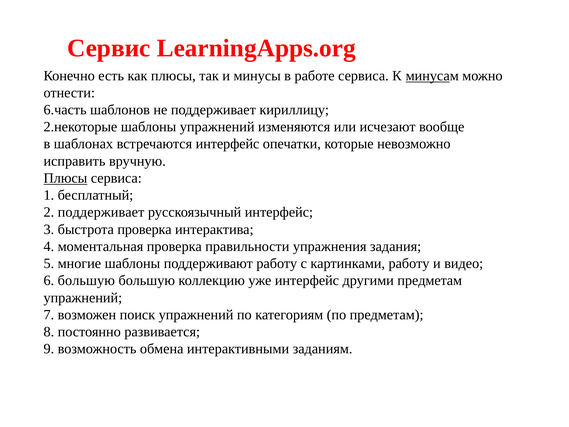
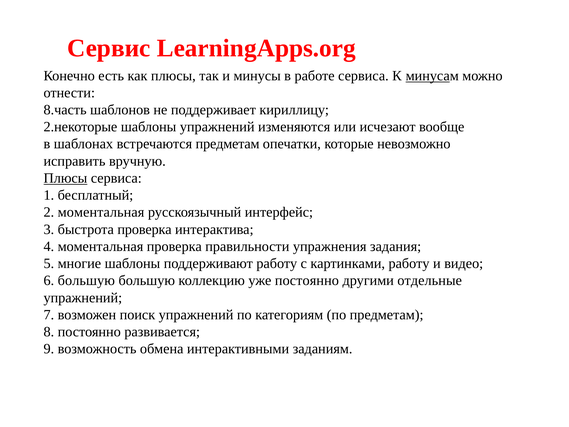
6.часть: 6.часть -> 8.часть (65, 110)
встречаются интерфейс: интерфейс -> предметам (228, 144)
2 поддерживает: поддерживает -> моментальная (101, 212)
уже интерфейс: интерфейс -> постоянно (307, 280)
другими предметам: предметам -> отдельные (430, 280)
